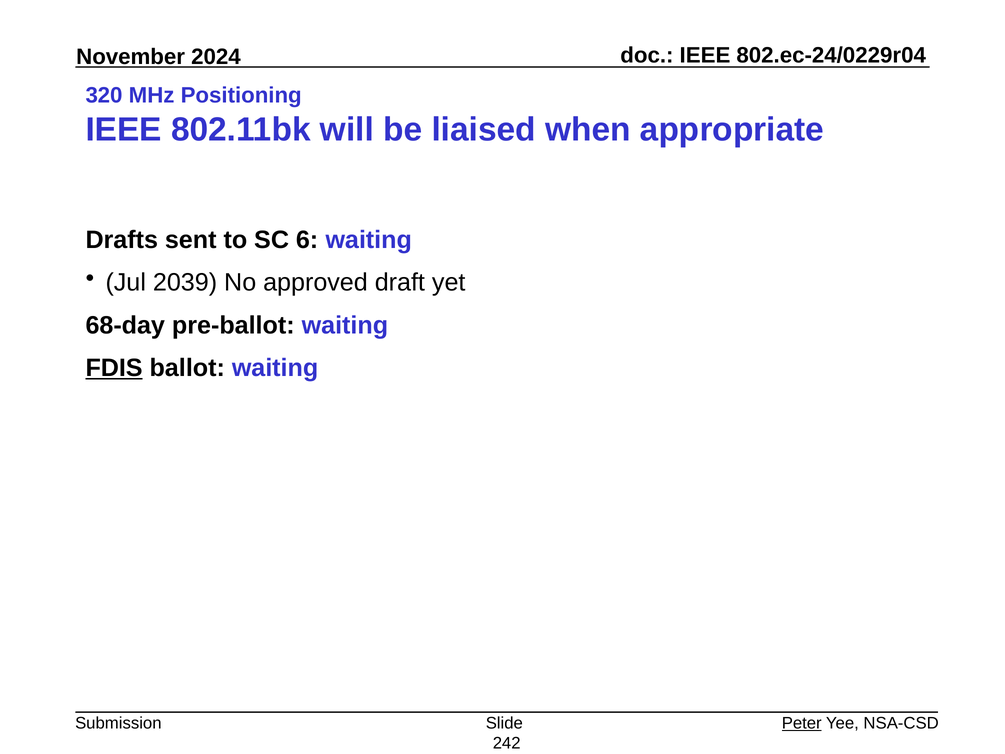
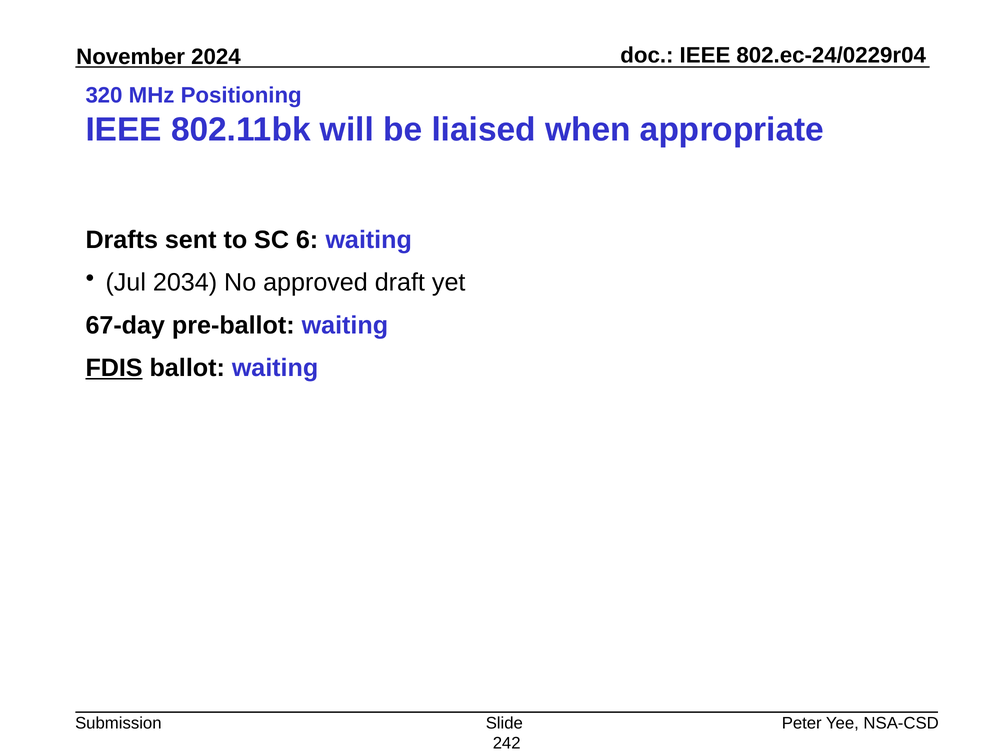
2039: 2039 -> 2034 (185, 282)
68-day: 68-day -> 67-day (125, 325)
Peter underline: present -> none (802, 723)
